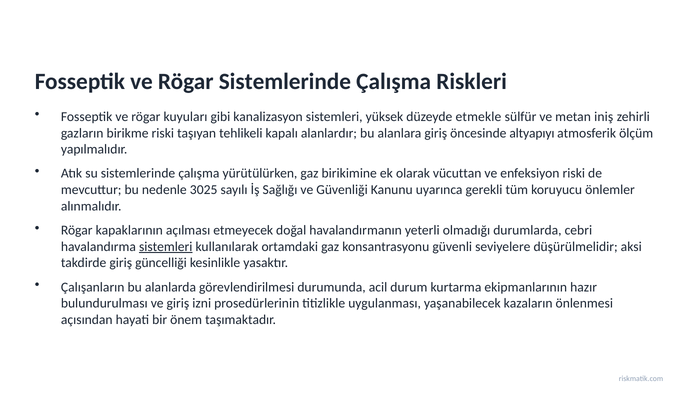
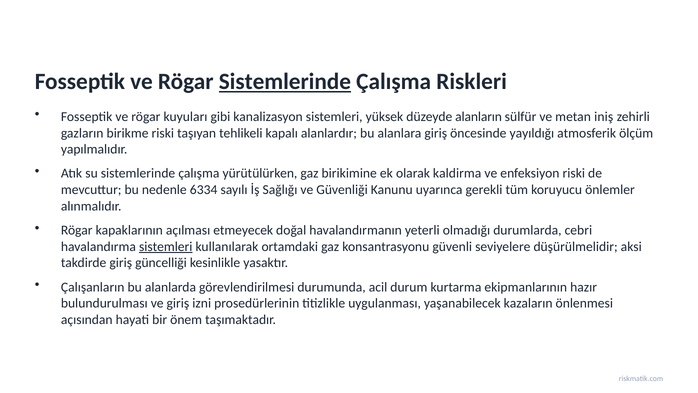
Sistemlerinde underline: none -> present (285, 82)
etmekle: etmekle -> alanların (479, 117)
altyapıyı: altyapıyı -> yayıldığı (532, 133)
vücuttan: vücuttan -> kaldirma (457, 173)
3025: 3025 -> 6334 (204, 190)
